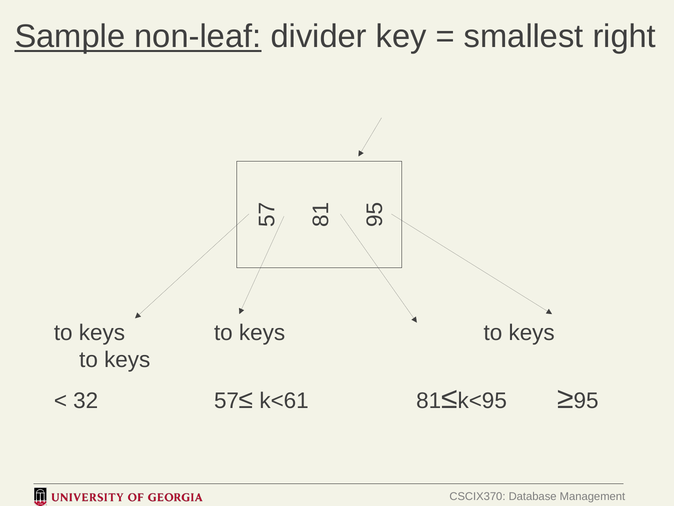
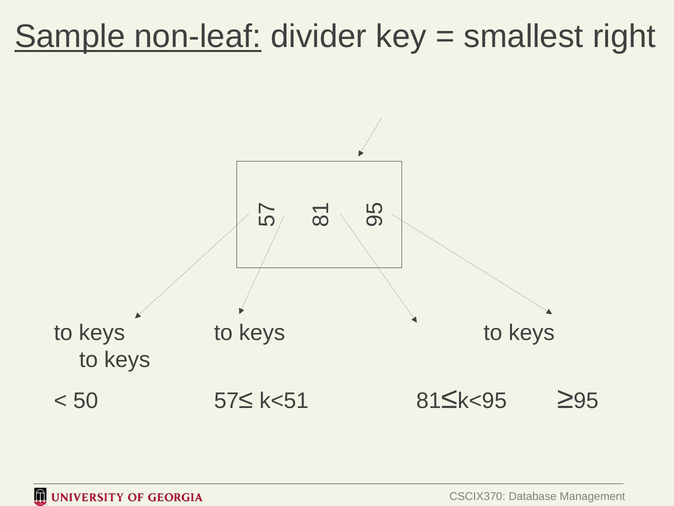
32: 32 -> 50 (86, 401)
k<61: k<61 -> k<51 (284, 401)
